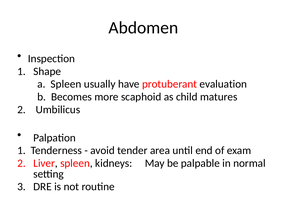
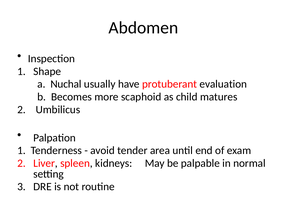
a Spleen: Spleen -> Nuchal (66, 84)
